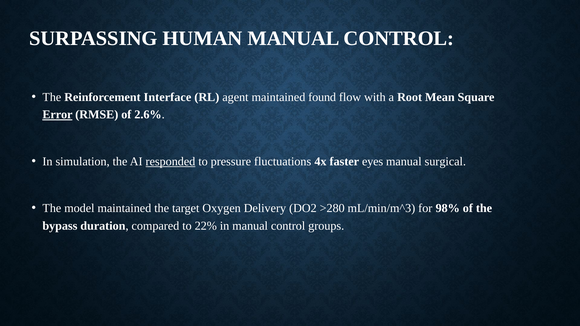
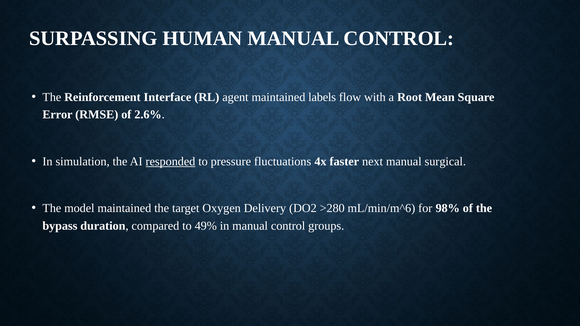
found: found -> labels (322, 97)
Error underline: present -> none (57, 115)
eyes: eyes -> next (373, 162)
mL/min/m^3: mL/min/m^3 -> mL/min/m^6 (381, 208)
22%: 22% -> 49% (206, 226)
